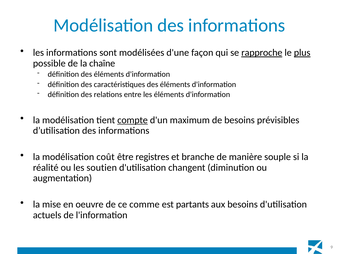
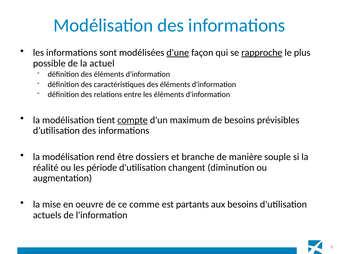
d'une underline: none -> present (178, 53)
plus underline: present -> none (302, 53)
chaîne: chaîne -> actuel (102, 63)
coût: coût -> rend (106, 157)
registres: registres -> dossiers (152, 157)
soutien: soutien -> période (102, 167)
